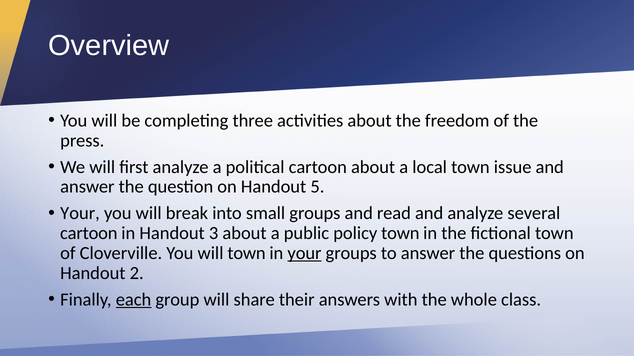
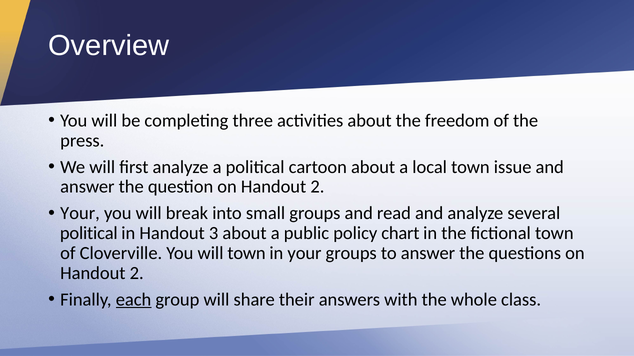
question on Handout 5: 5 -> 2 (317, 187)
cartoon: cartoon -> political (89, 234)
policy town: town -> chart (400, 234)
your underline: present -> none (304, 254)
